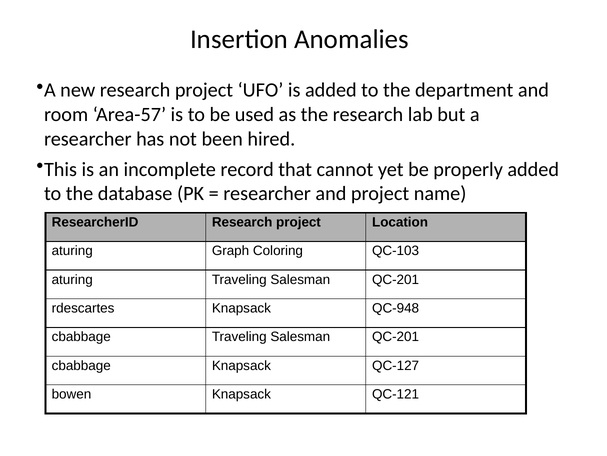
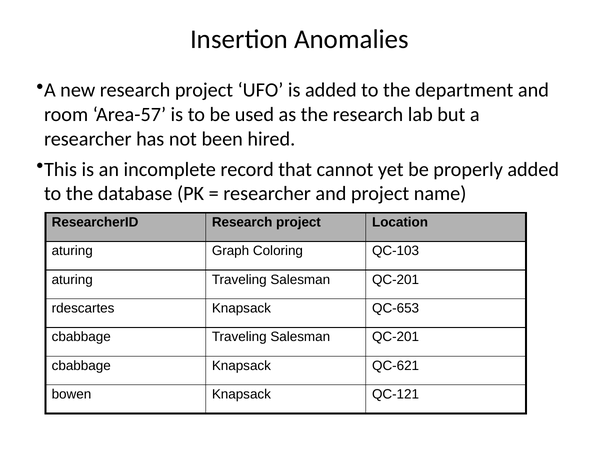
QC-948: QC-948 -> QC-653 (396, 308)
QC-127: QC-127 -> QC-621 (396, 365)
